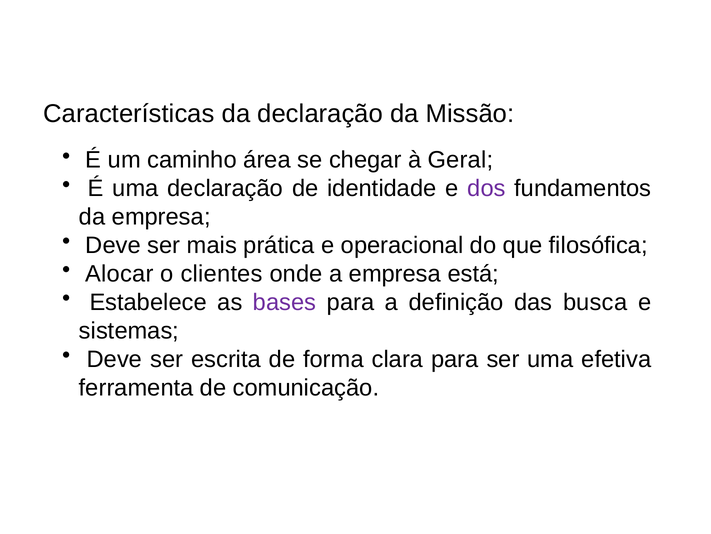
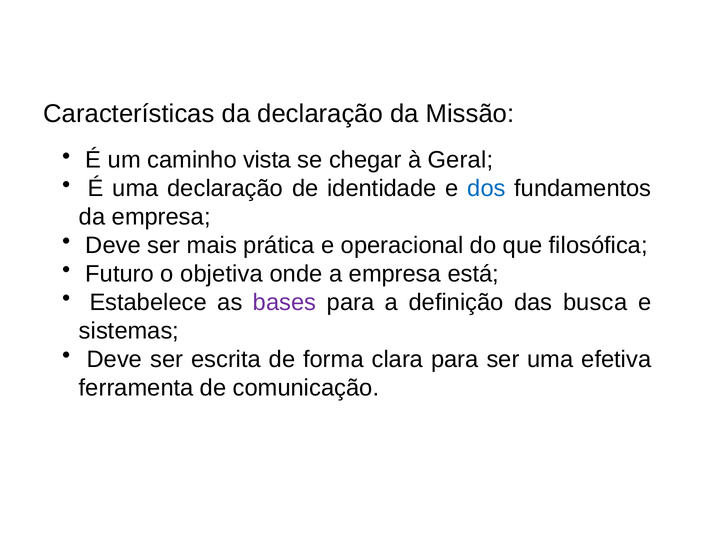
área: área -> vista (267, 160)
dos colour: purple -> blue (486, 188)
Alocar: Alocar -> Futuro (120, 274)
clientes: clientes -> objetiva (222, 274)
